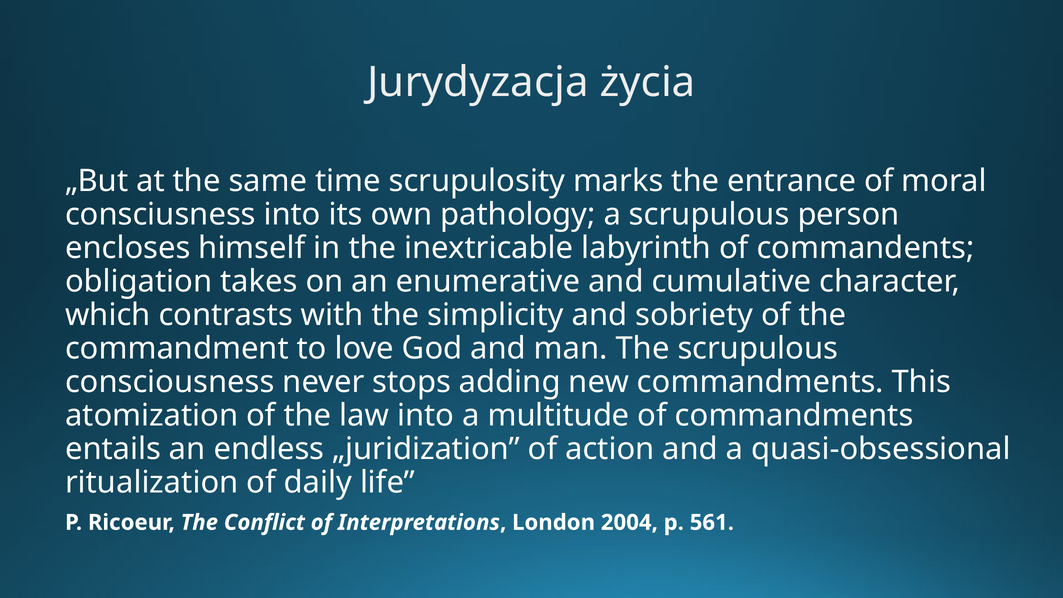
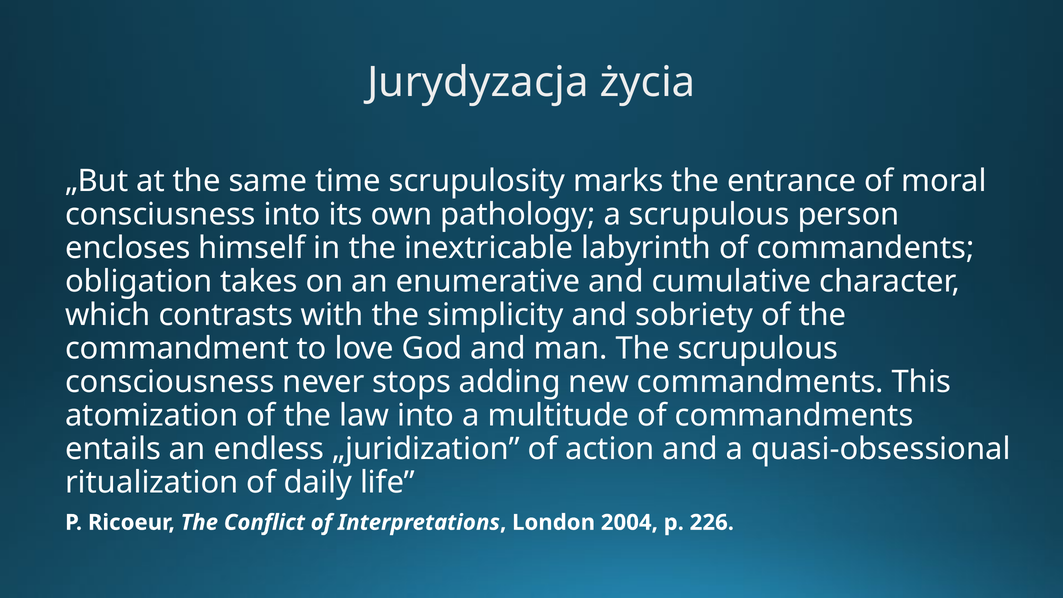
561: 561 -> 226 (712, 522)
